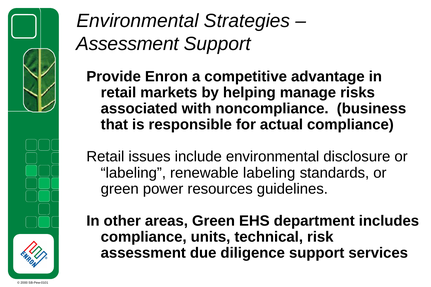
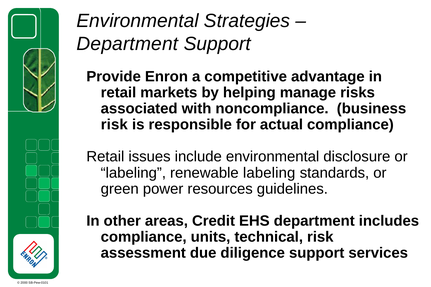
Assessment: Assessment -> Department (127, 44)
that: that -> risk (114, 125)
areas Green: Green -> Credit (214, 221)
